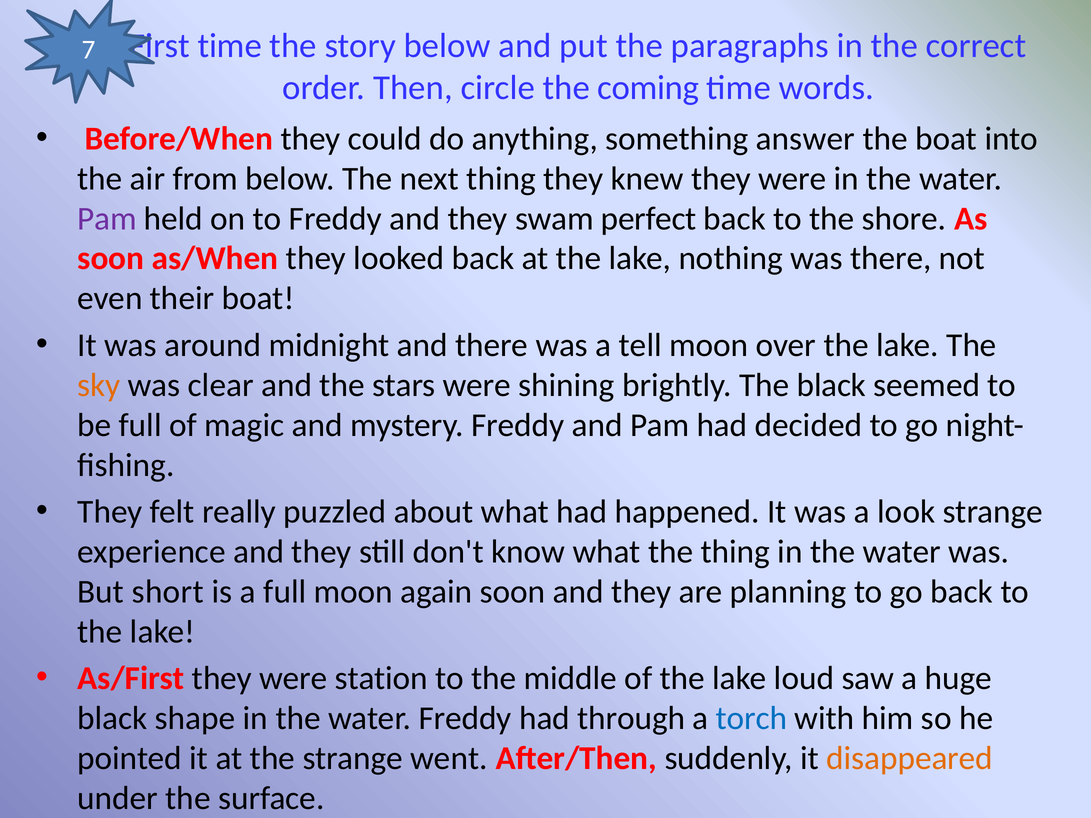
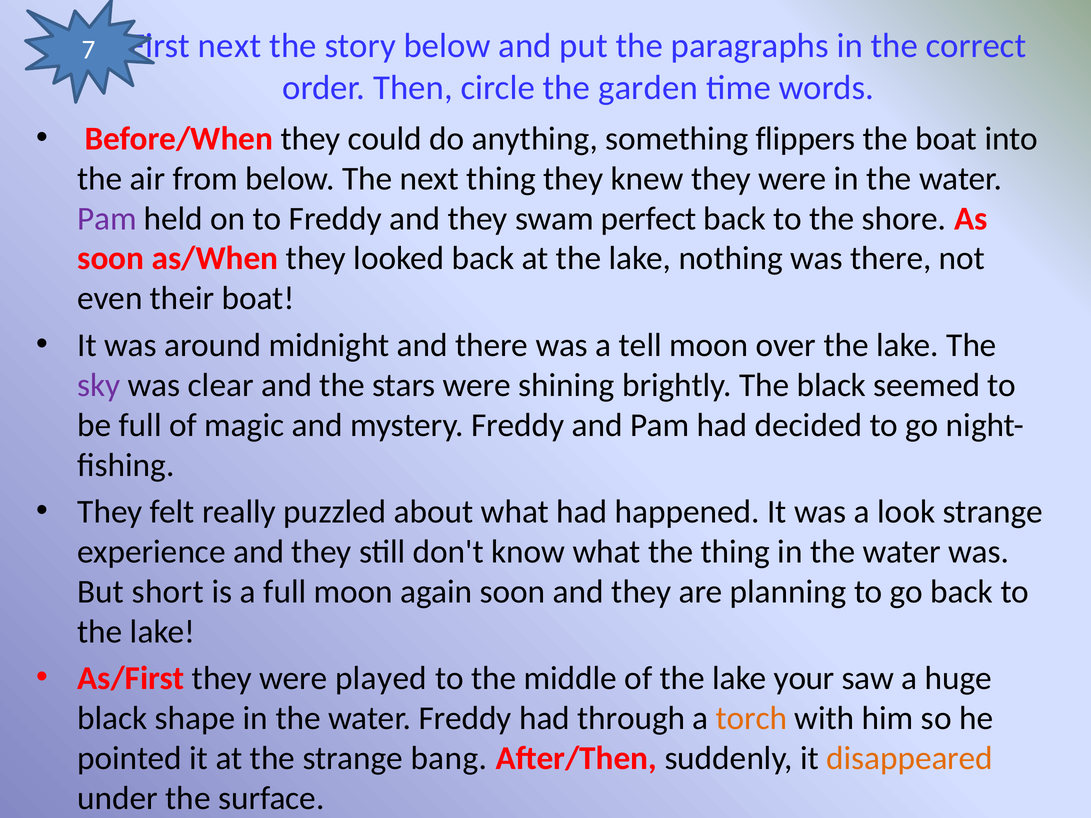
time: time -> next (229, 46)
coming: coming -> garden (648, 88)
answer: answer -> flippers (806, 139)
sky colour: orange -> purple (99, 385)
station: station -> played (381, 678)
loud: loud -> your (804, 678)
torch colour: blue -> orange (751, 718)
went: went -> bang (449, 758)
